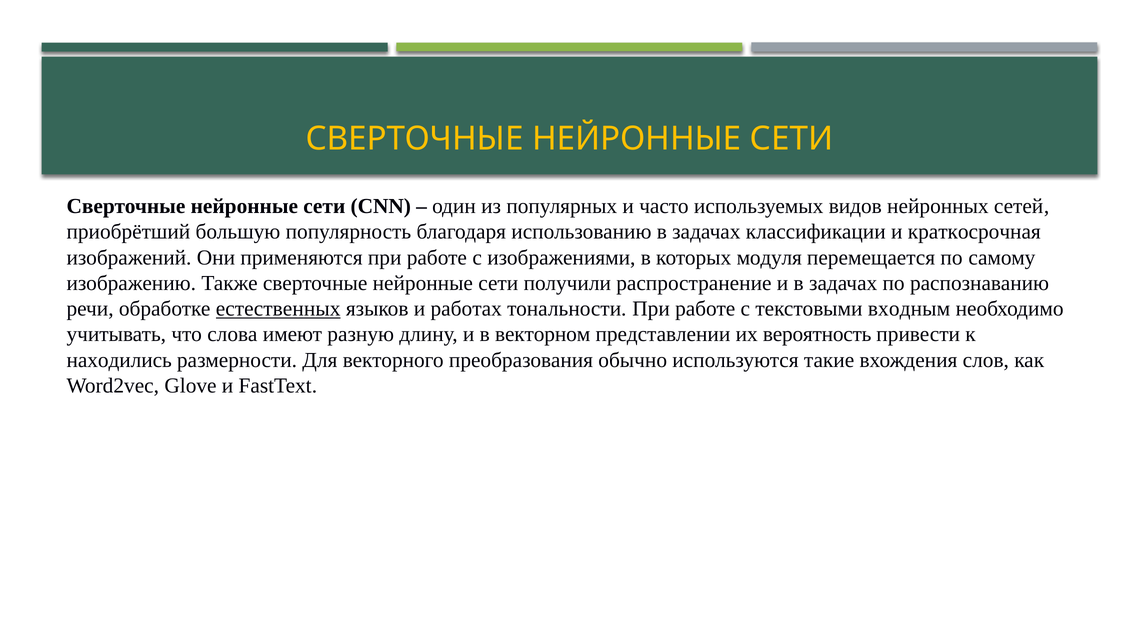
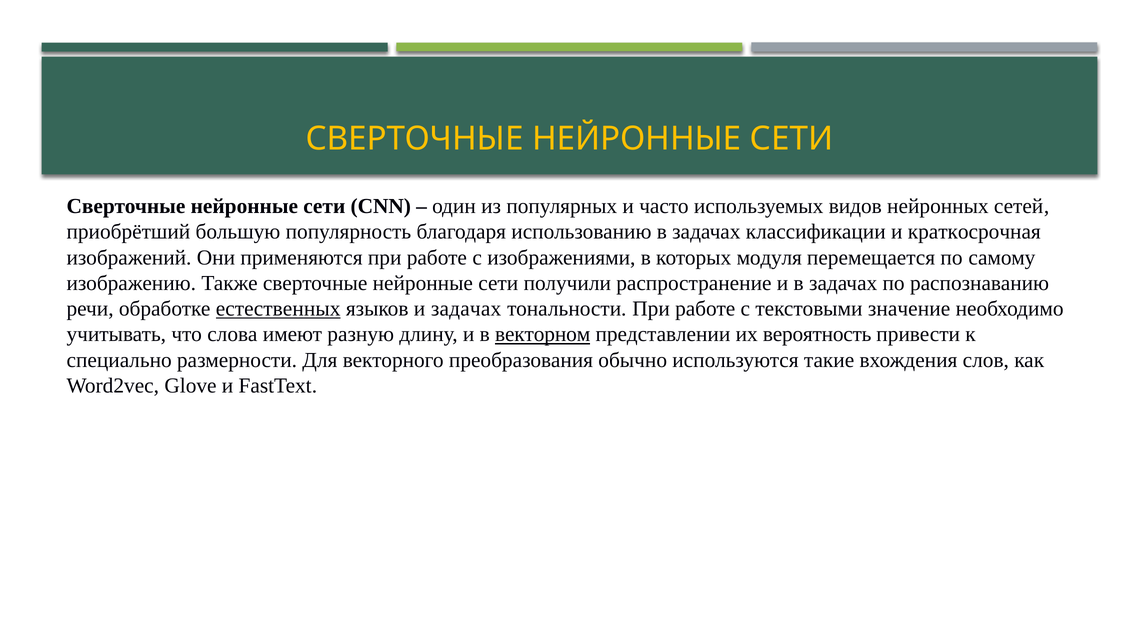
и работах: работах -> задачах (466, 309)
входным: входным -> значение (909, 309)
векторном underline: none -> present (543, 334)
находились: находились -> специально (119, 360)
